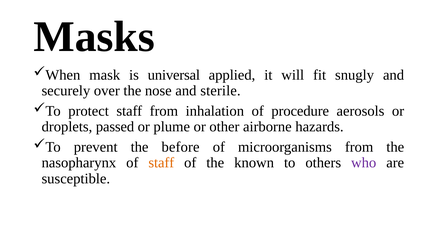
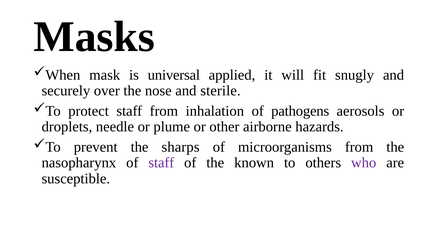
procedure: procedure -> pathogens (300, 111)
passed: passed -> needle (115, 127)
before: before -> sharps (181, 147)
staff colour: orange -> purple (161, 163)
